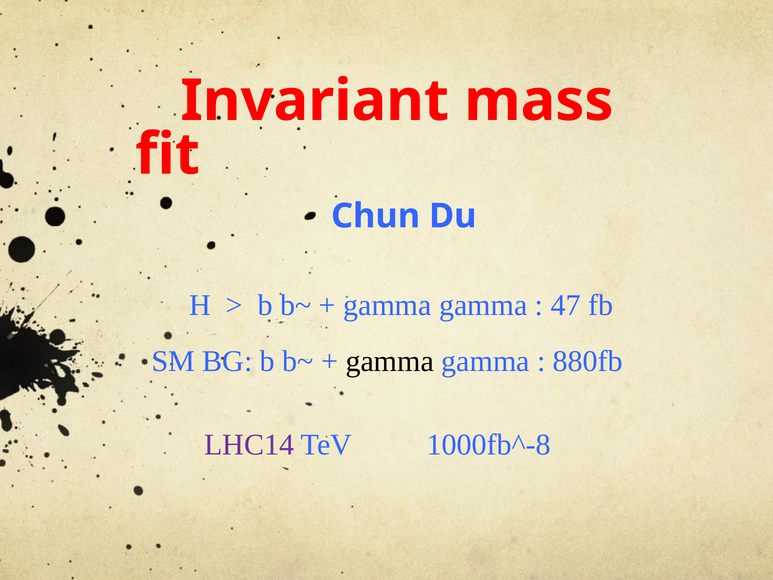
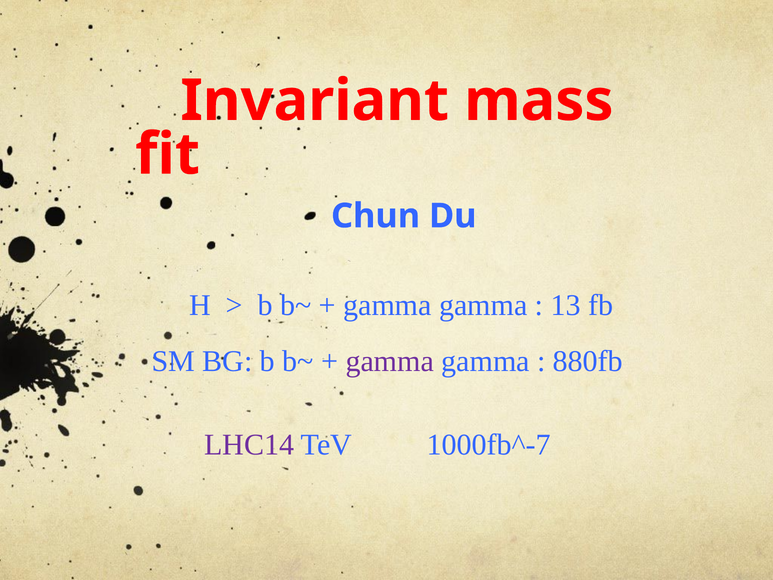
47: 47 -> 13 (566, 305)
gamma colour: black -> purple (390, 361)
1000fb^-8: 1000fb^-8 -> 1000fb^-7 (489, 445)
